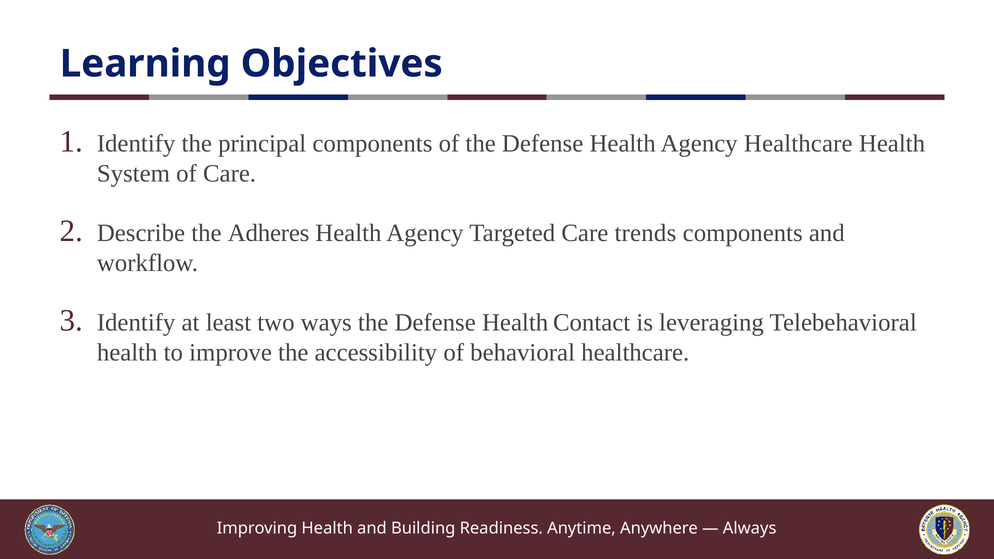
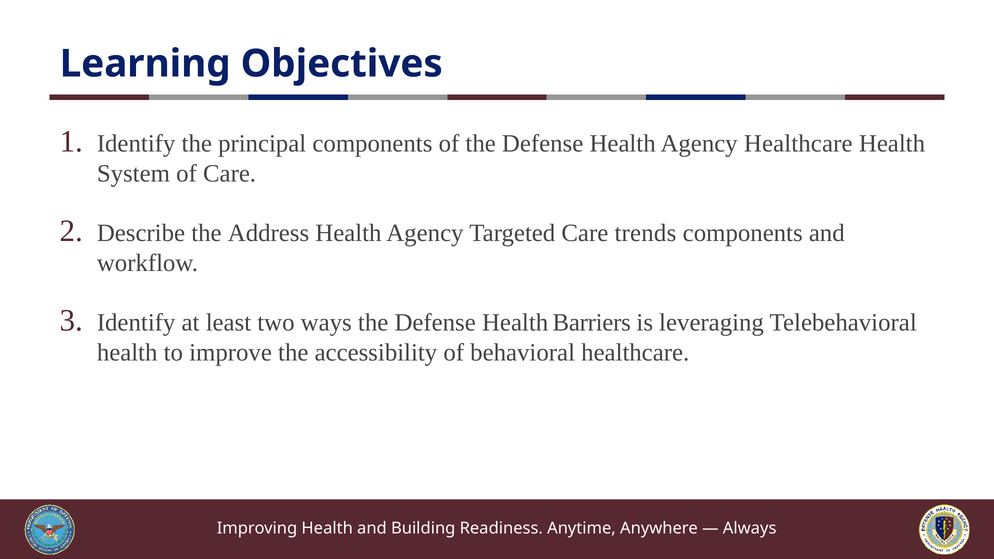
Adheres: Adheres -> Address (269, 233)
Contact: Contact -> Barriers (592, 323)
